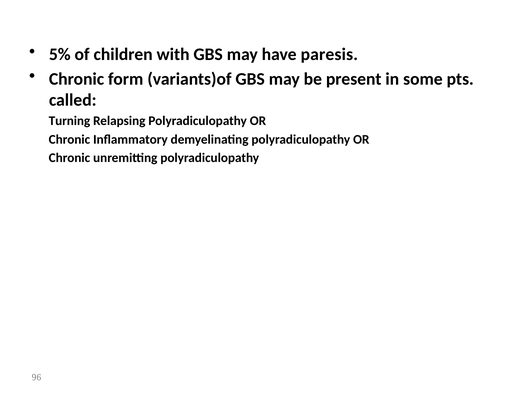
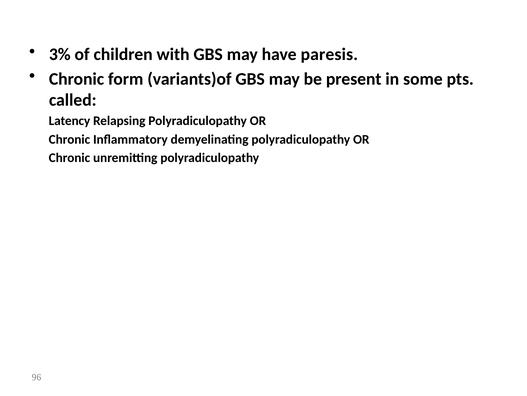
5%: 5% -> 3% (60, 54)
Turning: Turning -> Latency (69, 121)
